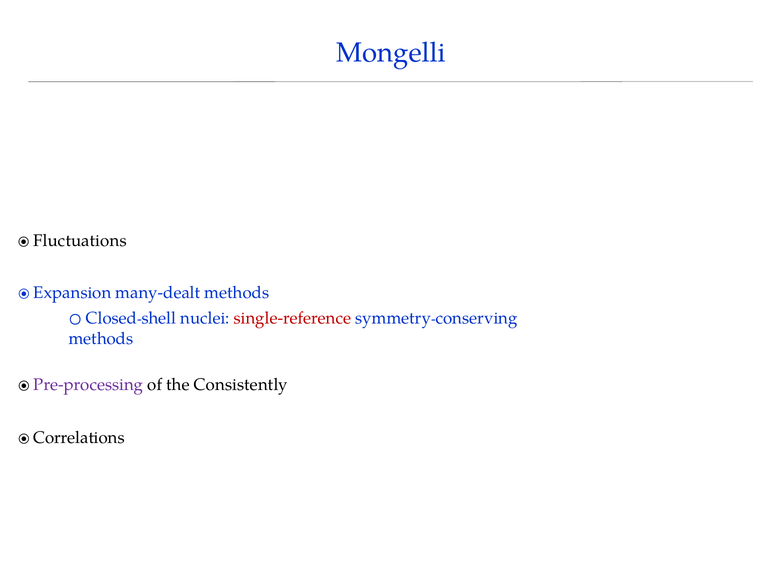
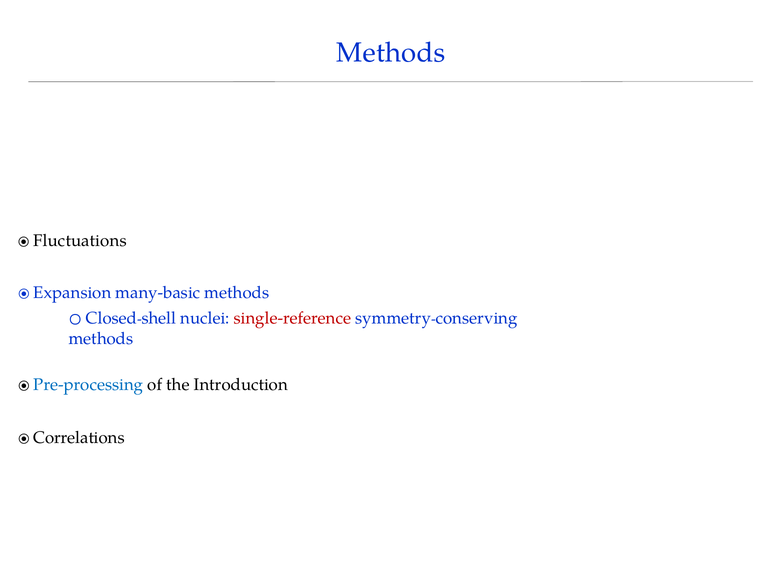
Mongelli: Mongelli -> Methods (391, 53)
many-dealt: many-dealt -> many-basic (158, 292)
Pre-processing colour: purple -> blue (88, 384)
Consistently: Consistently -> Introduction (241, 384)
